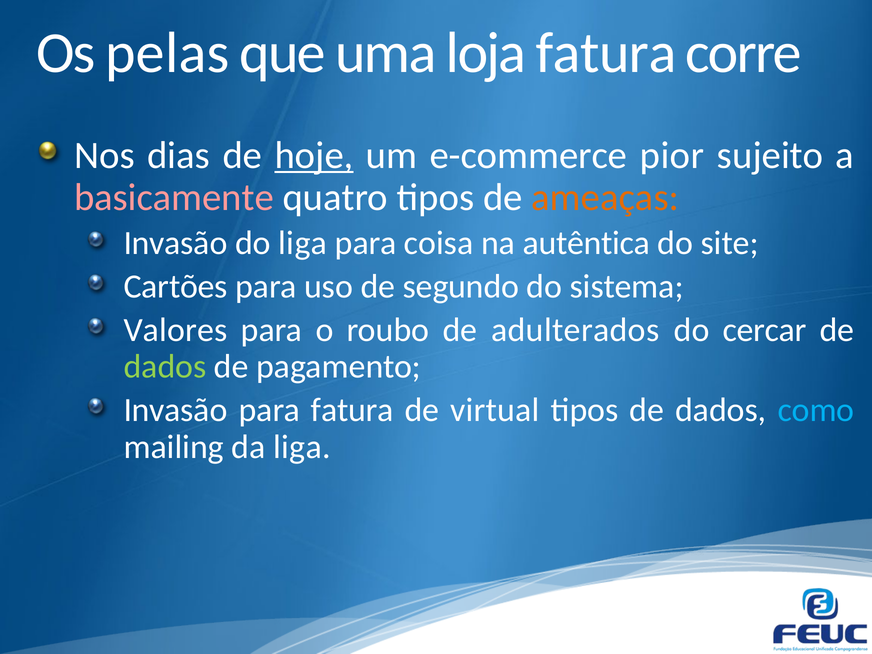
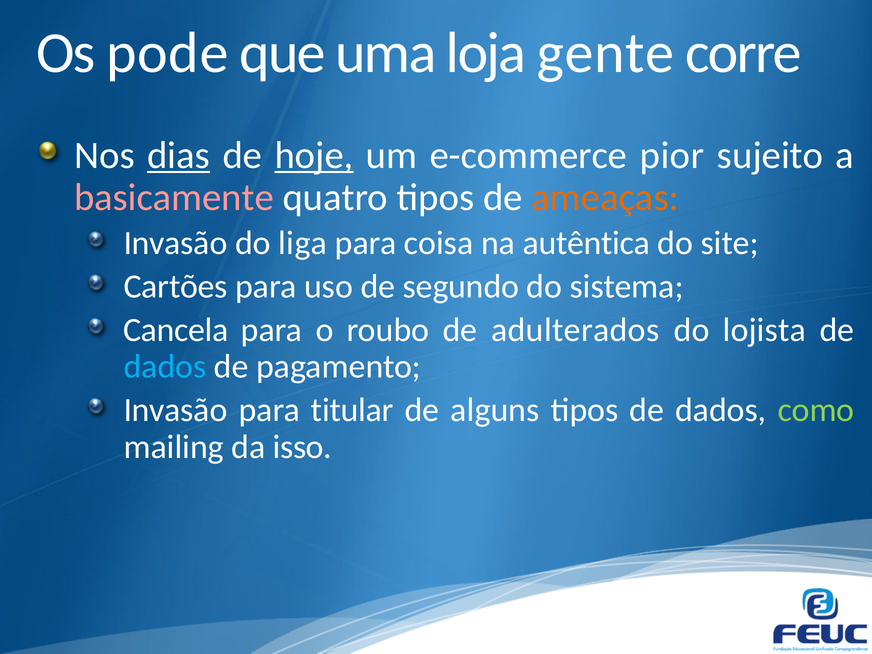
pelas: pelas -> pode (167, 53)
loja fatura: fatura -> gente (606, 53)
dias underline: none -> present (179, 155)
Valores: Valores -> Cancela (176, 330)
cercar: cercar -> lojista (764, 330)
dados colour: light green -> light blue (165, 367)
para fatura: fatura -> titular (352, 410)
virtual: virtual -> alguns (495, 410)
como colour: light blue -> light green (816, 410)
da liga: liga -> isso (302, 447)
